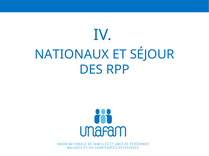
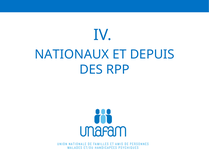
SÉJOUR: SÉJOUR -> DEPUIS (152, 55)
